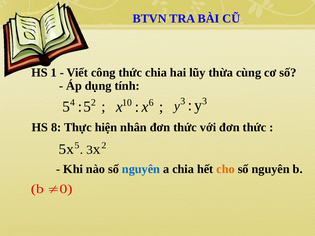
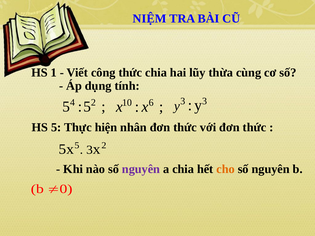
BTVN: BTVN -> NIỆM (150, 19)
HS 8: 8 -> 5 (56, 127)
nguyên colour: blue -> purple (141, 169)
